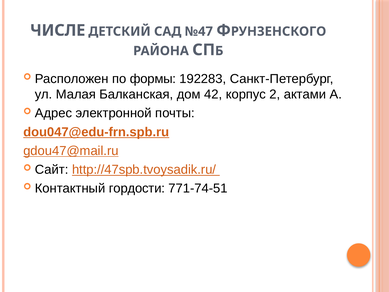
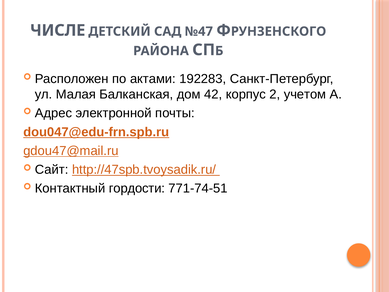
формы: формы -> актами (153, 79)
актами: актами -> учетом (305, 94)
